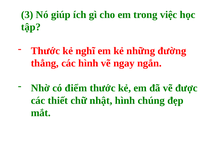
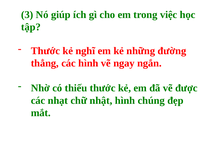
điểm: điểm -> thiếu (76, 88)
thiết: thiết -> nhạt (58, 101)
